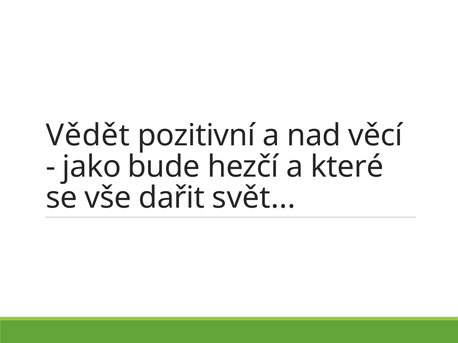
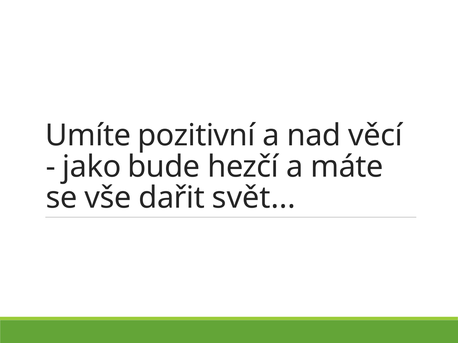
Vědět: Vědět -> Umíte (88, 136)
které: které -> máte (347, 167)
